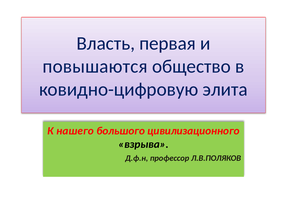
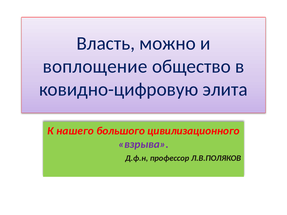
первая: первая -> можно (168, 43)
повышаются: повышаются -> воплощение (95, 66)
взрыва colour: black -> purple (144, 144)
